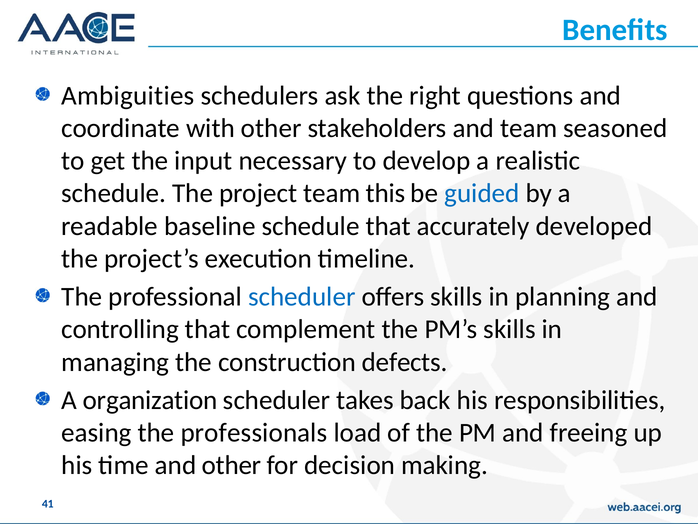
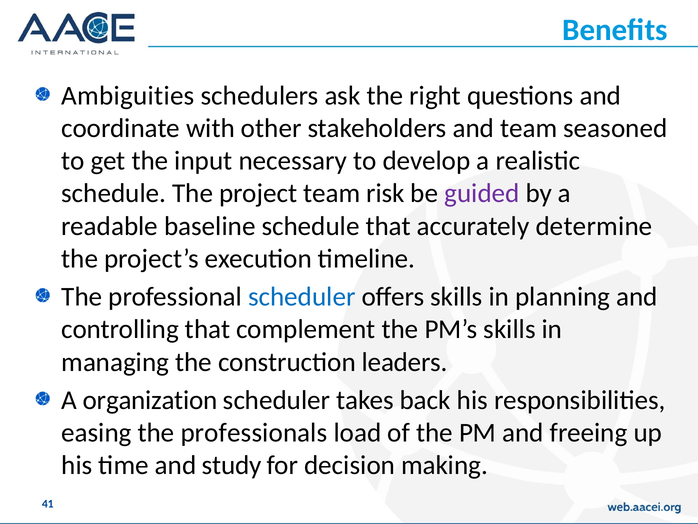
this: this -> risk (385, 193)
guided colour: blue -> purple (482, 193)
developed: developed -> determine (594, 226)
defects: defects -> leaders (405, 362)
and other: other -> study (232, 465)
